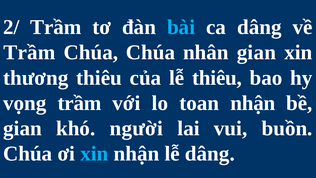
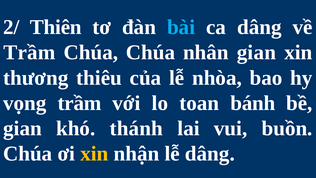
2/ Trầm: Trầm -> Thiên (56, 27)
lễ thiêu: thiêu -> nhòa (217, 78)
toan nhận: nhận -> bánh (253, 103)
người: người -> thánh (136, 128)
xin colour: light blue -> yellow (94, 154)
